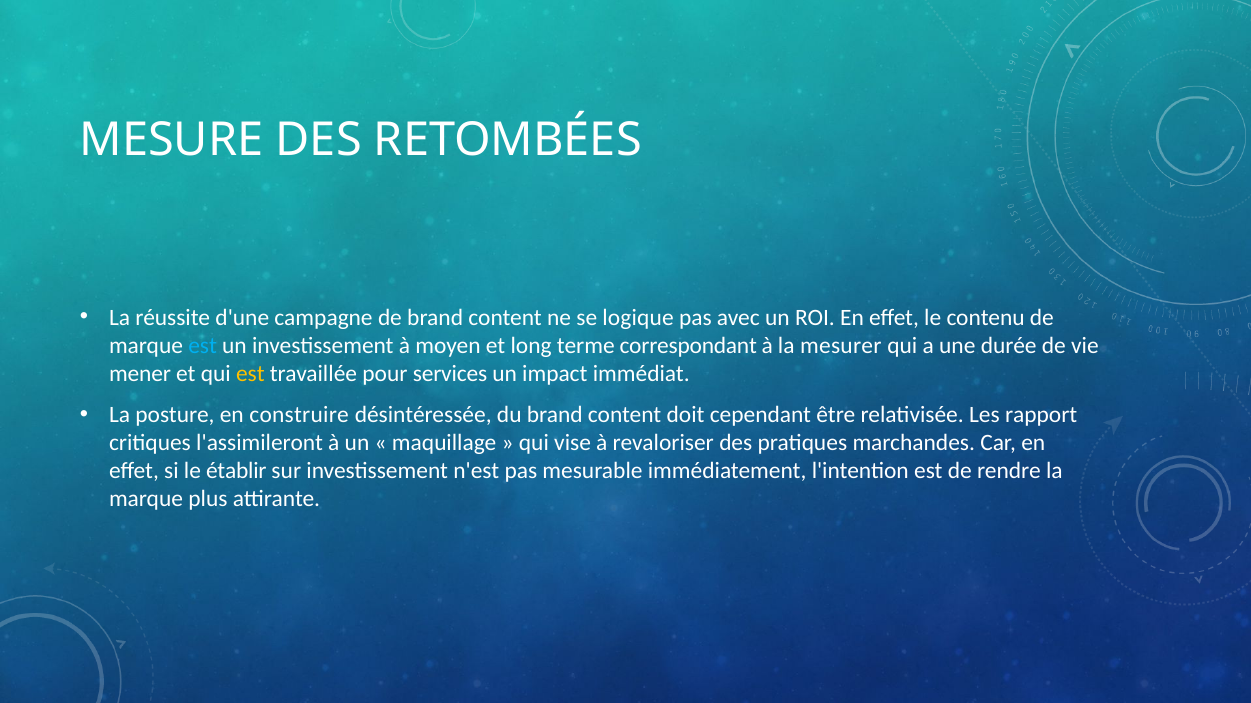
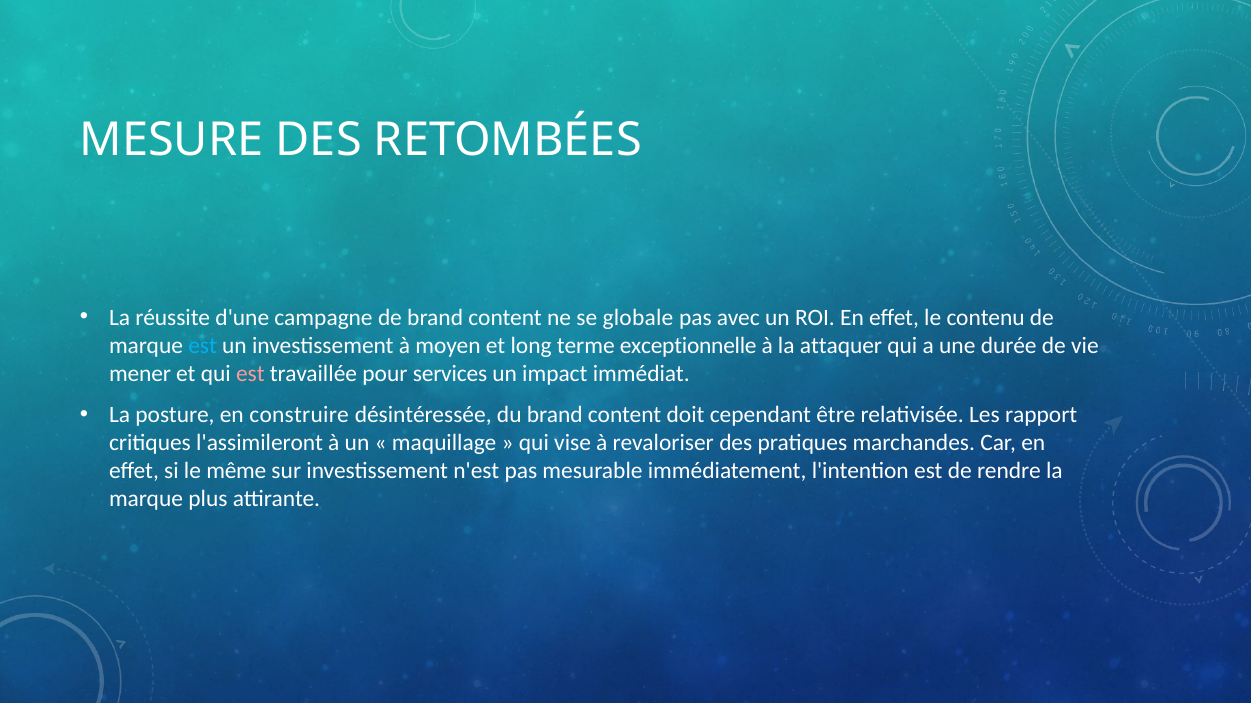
logique: logique -> globale (638, 318)
correspondant: correspondant -> exceptionnelle (688, 346)
mesurer: mesurer -> attaquer (841, 346)
est colour: yellow -> pink (250, 374)
établir: établir -> même (236, 471)
